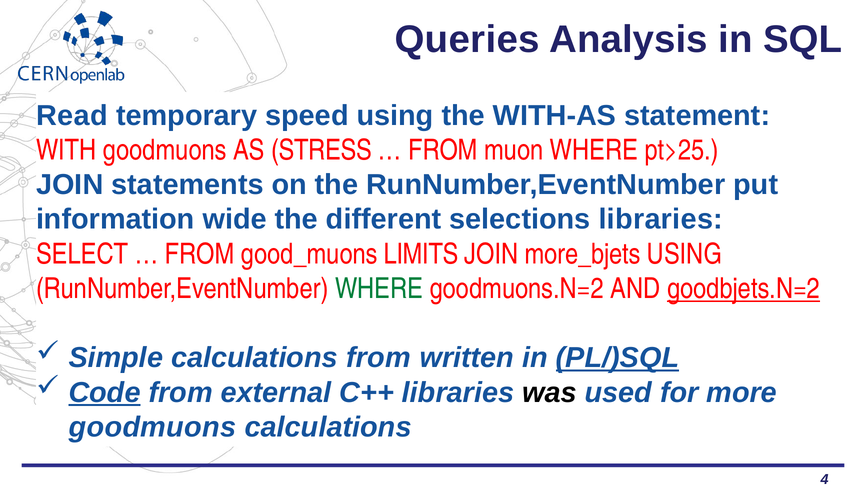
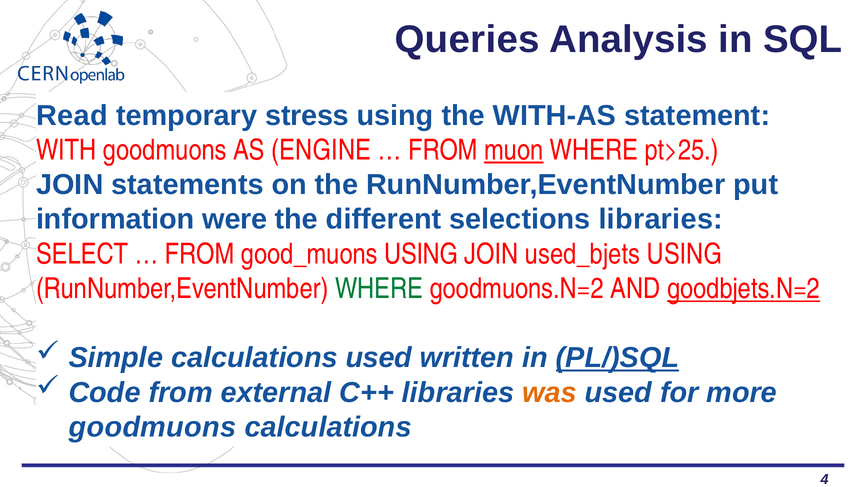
speed: speed -> stress (307, 116)
STRESS: STRESS -> ENGINE (321, 150)
muon underline: none -> present (514, 150)
wide: wide -> were (235, 220)
good_muons LIMITS: LIMITS -> USING (421, 254)
more_bjets: more_bjets -> used_bjets (583, 254)
calculations from: from -> used (379, 358)
Code underline: present -> none (105, 393)
was colour: black -> orange (549, 393)
